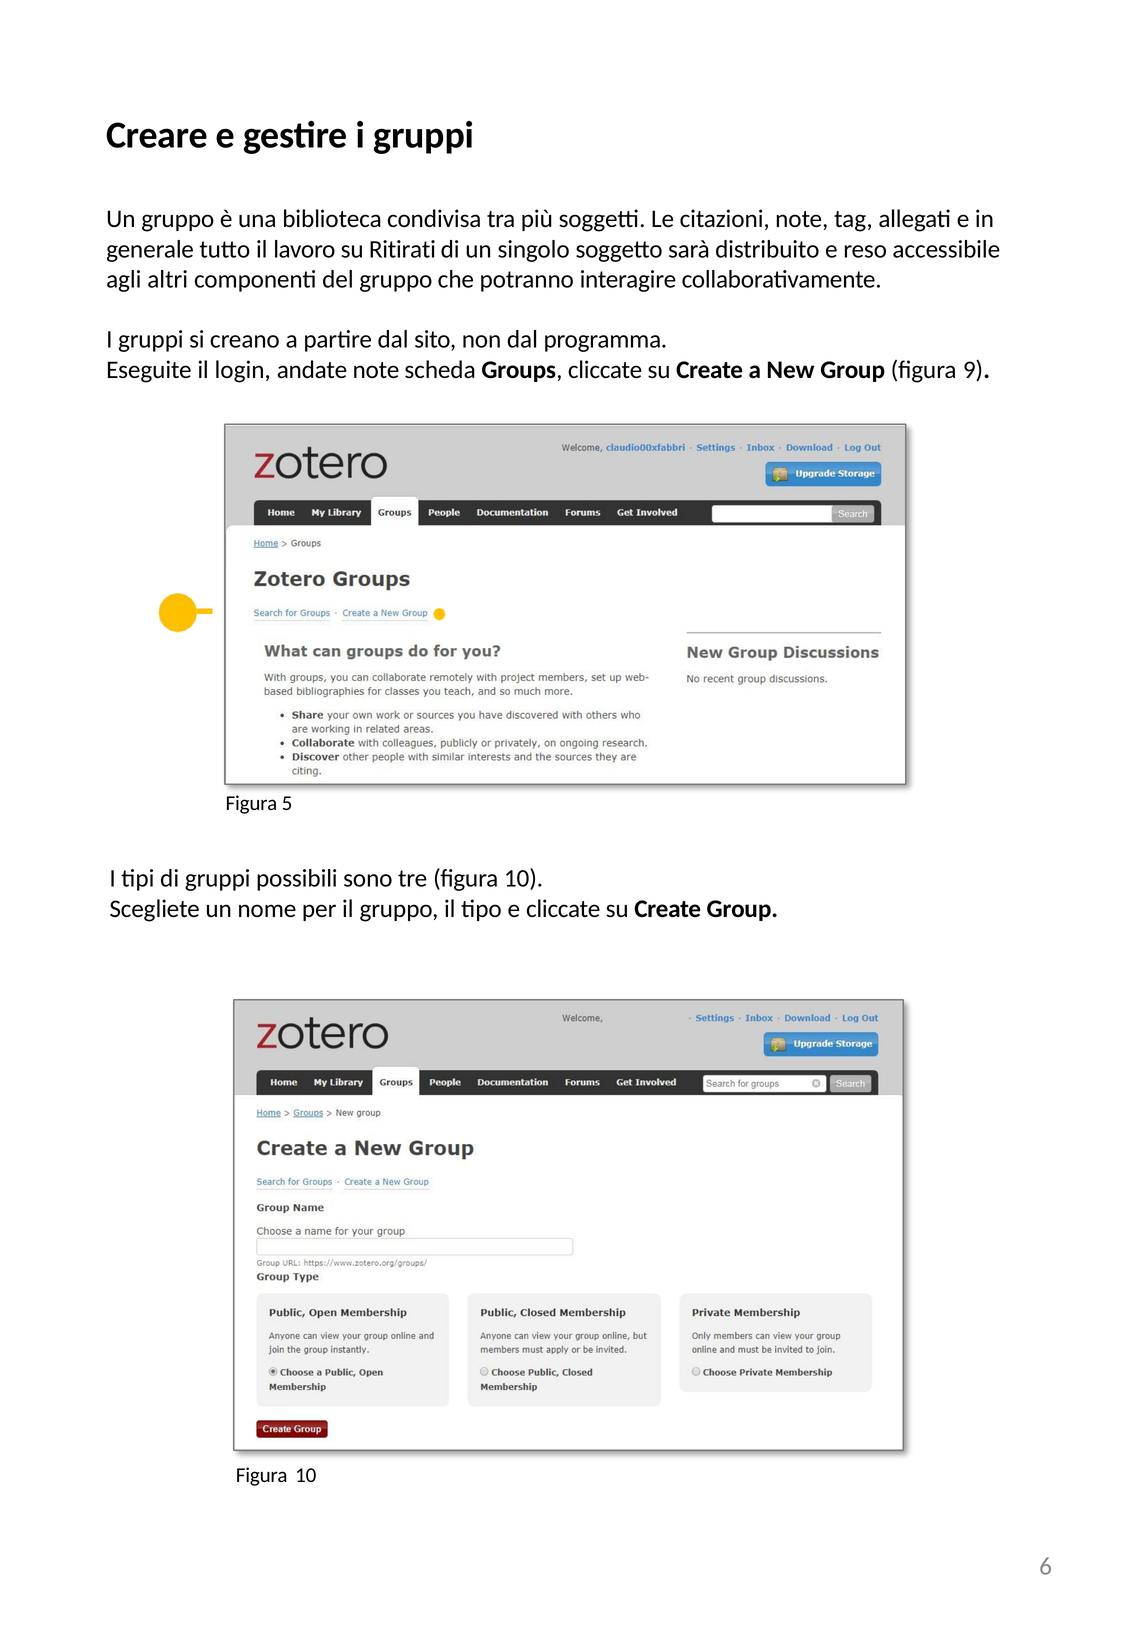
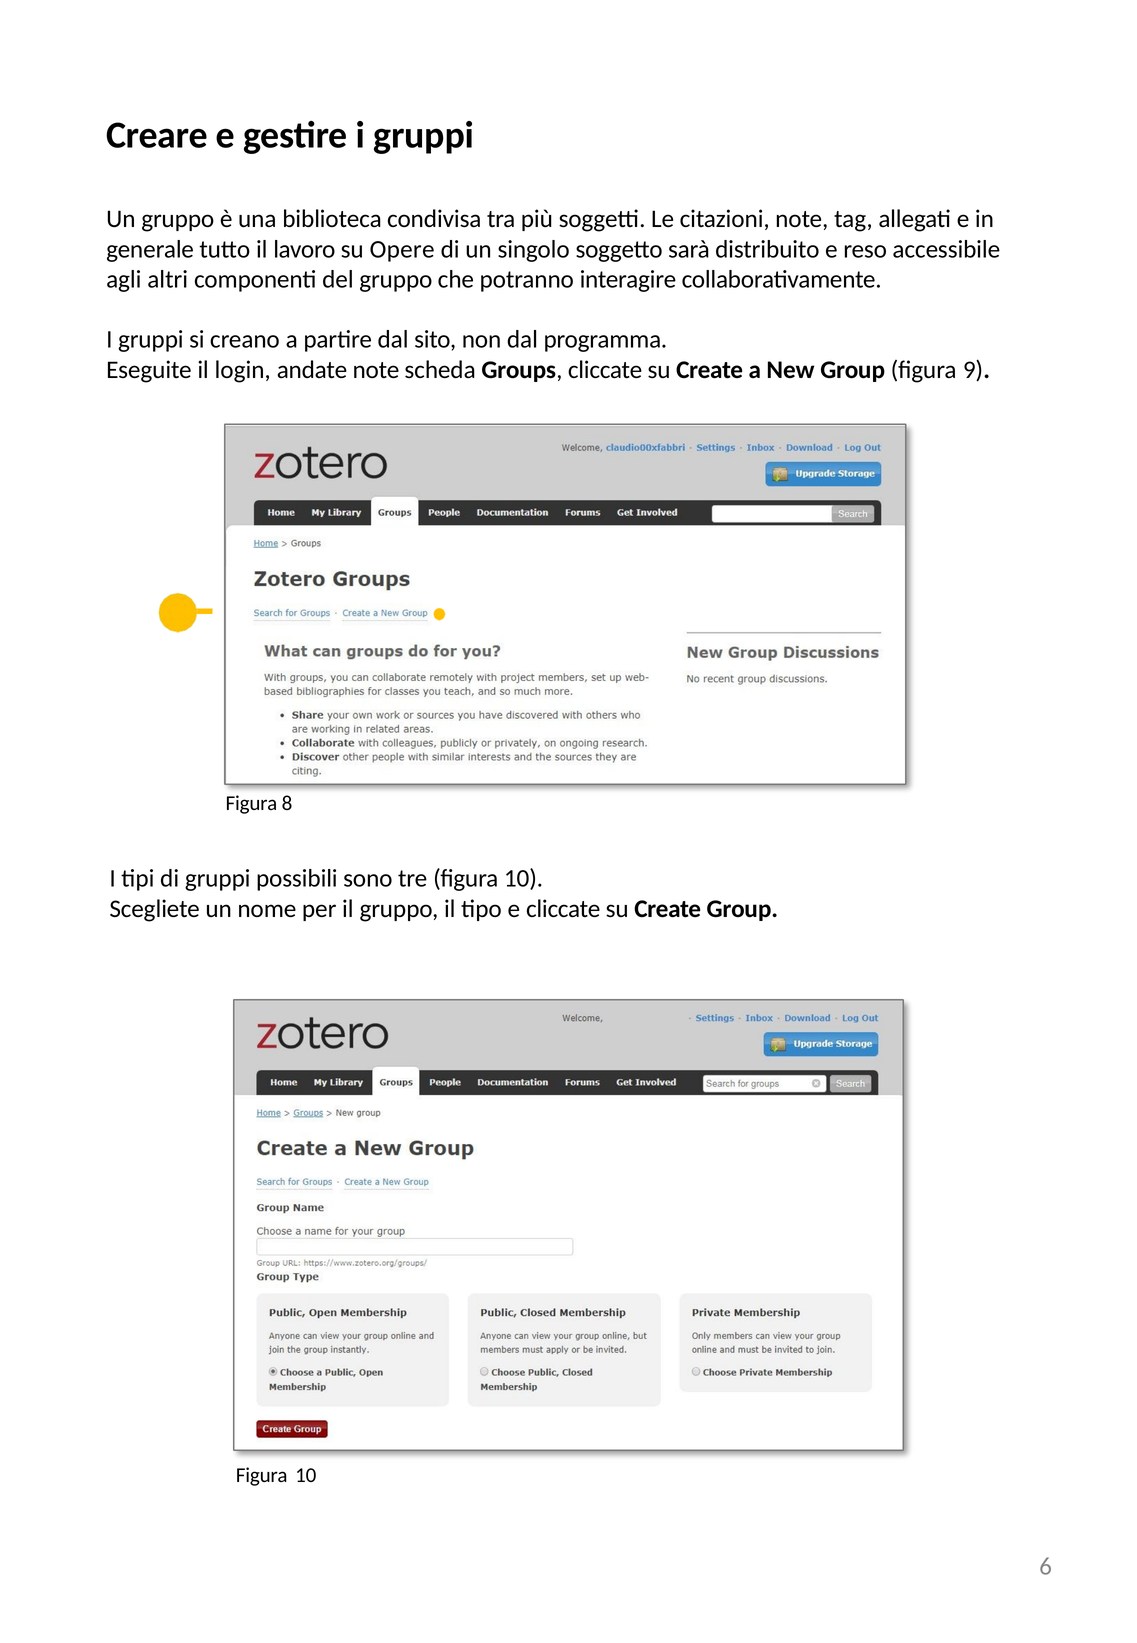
Ritirati: Ritirati -> Opere (402, 249)
5: 5 -> 8 (287, 803)
